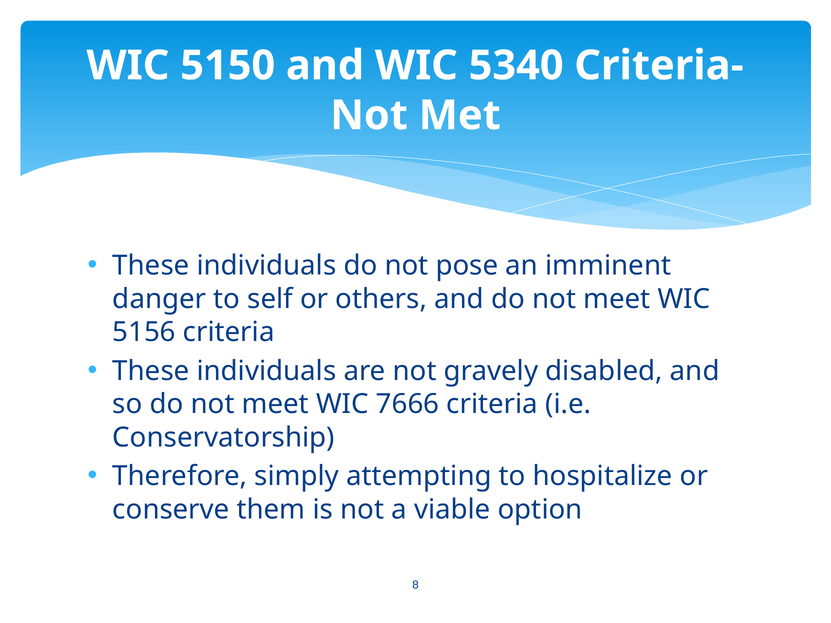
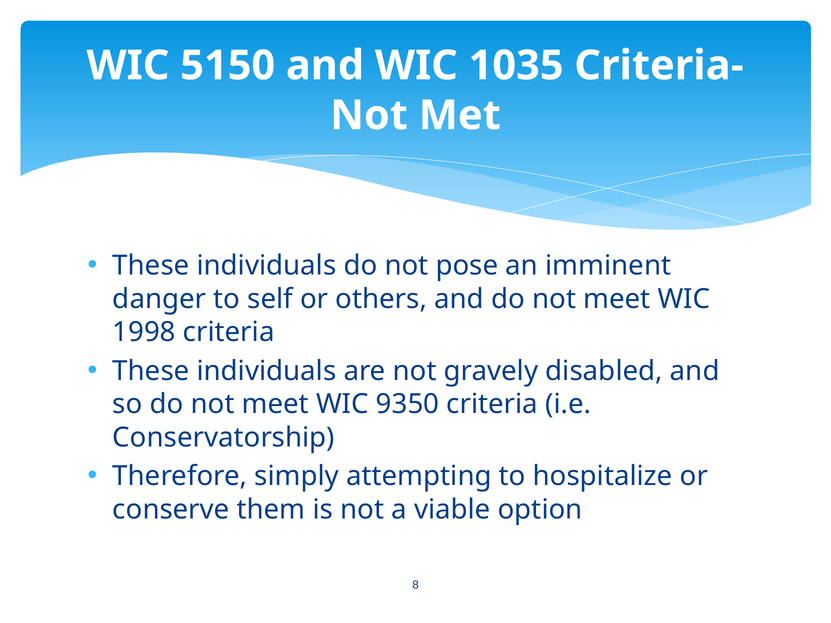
5340: 5340 -> 1035 (516, 66)
5156: 5156 -> 1998 (144, 332)
7666: 7666 -> 9350 (408, 404)
